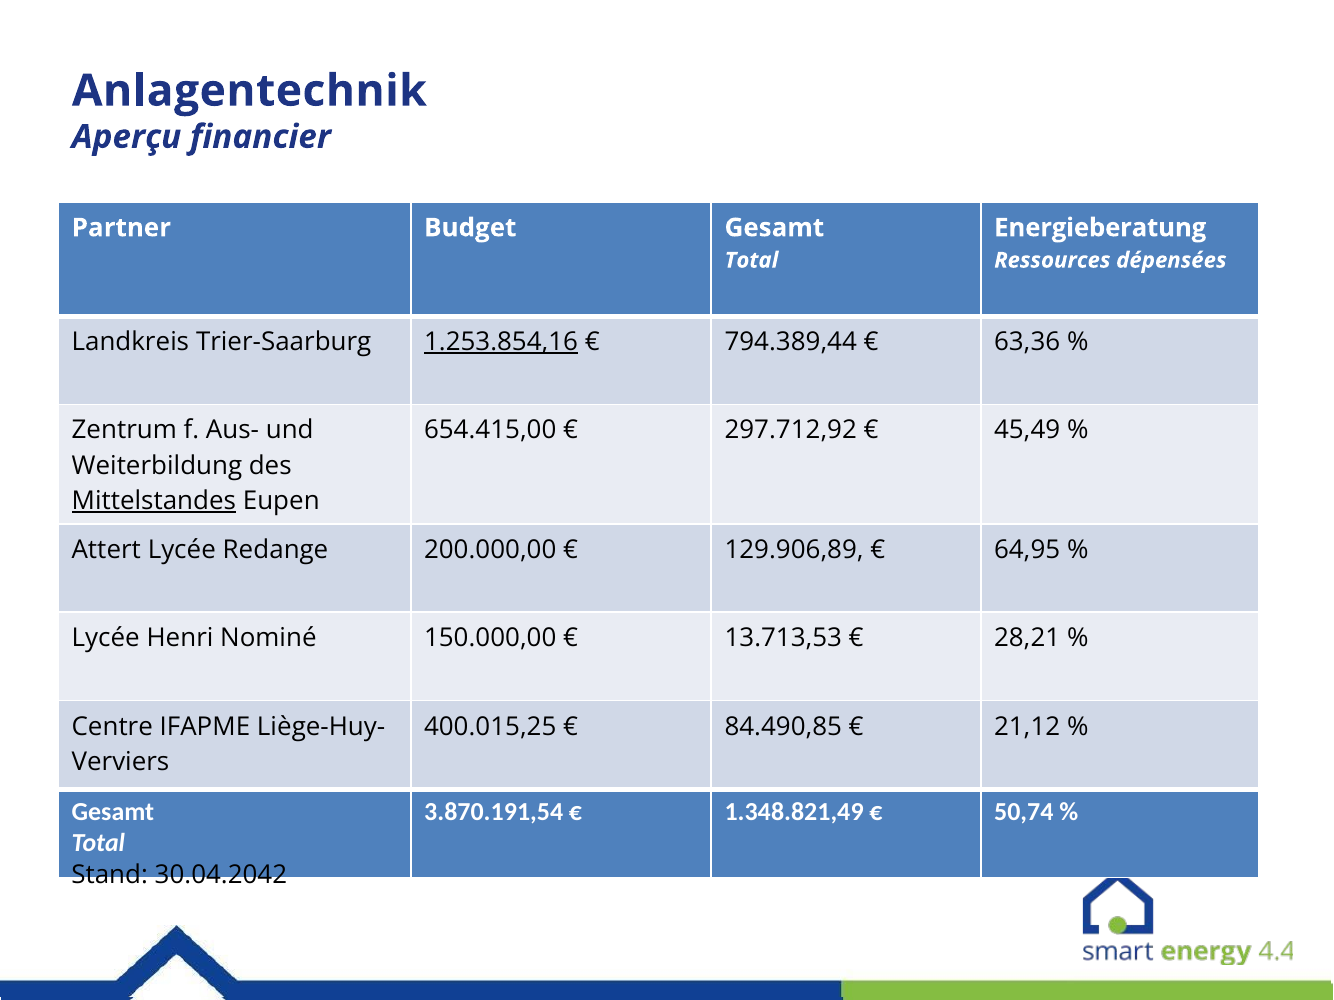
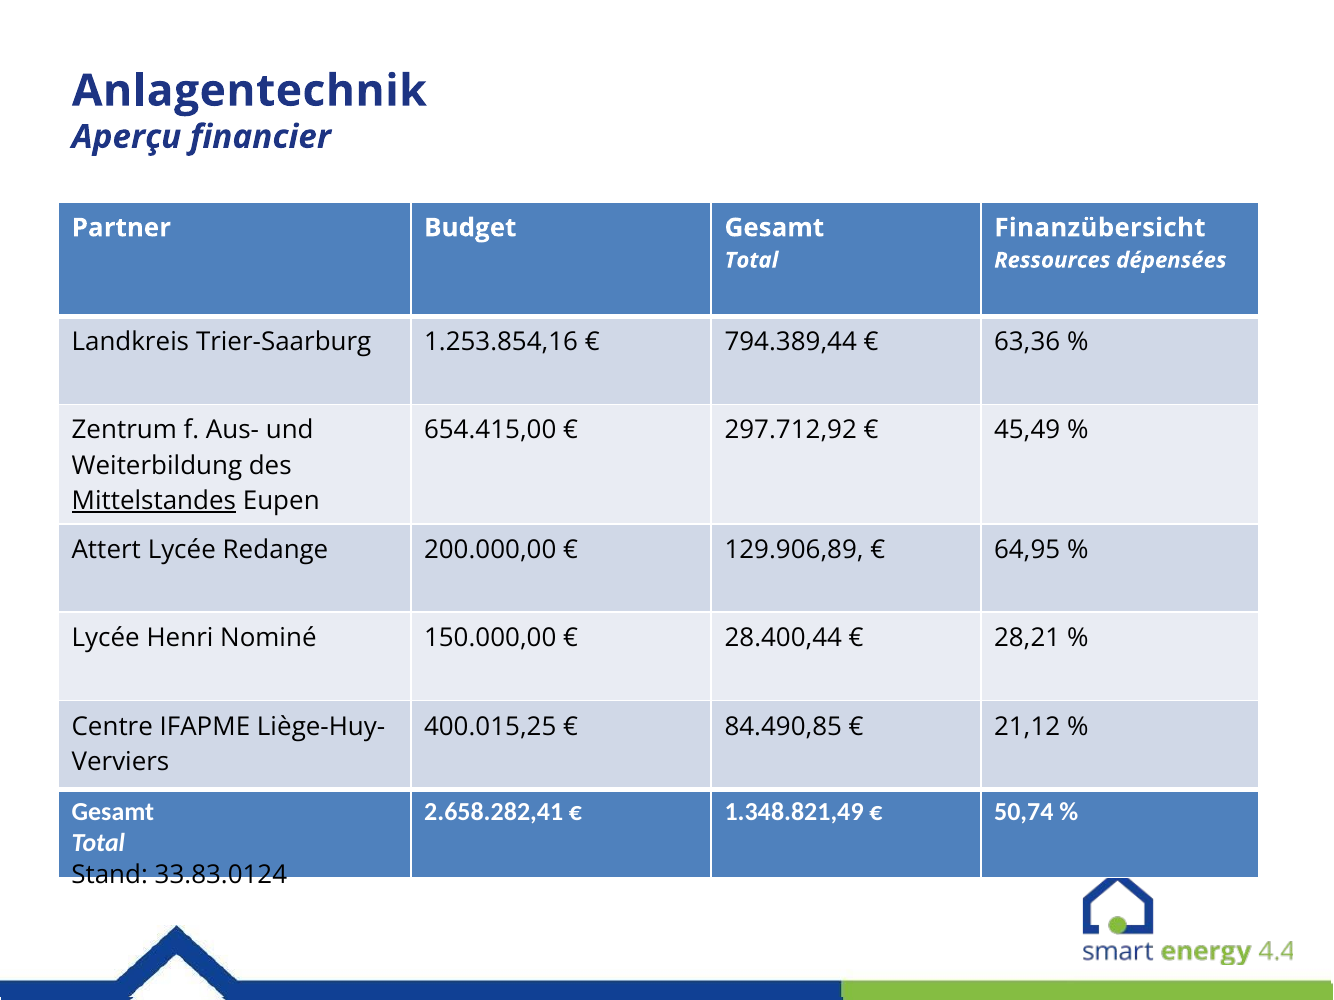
Energieberatung: Energieberatung -> Finanzübersicht (1100, 228)
1.253.854,16 underline: present -> none (501, 342)
13.713,53: 13.713,53 -> 28.400,44 (783, 638)
3.870.191,54: 3.870.191,54 -> 2.658.282,41 (494, 812)
30.04.2042: 30.04.2042 -> 33.83.0124 (221, 875)
